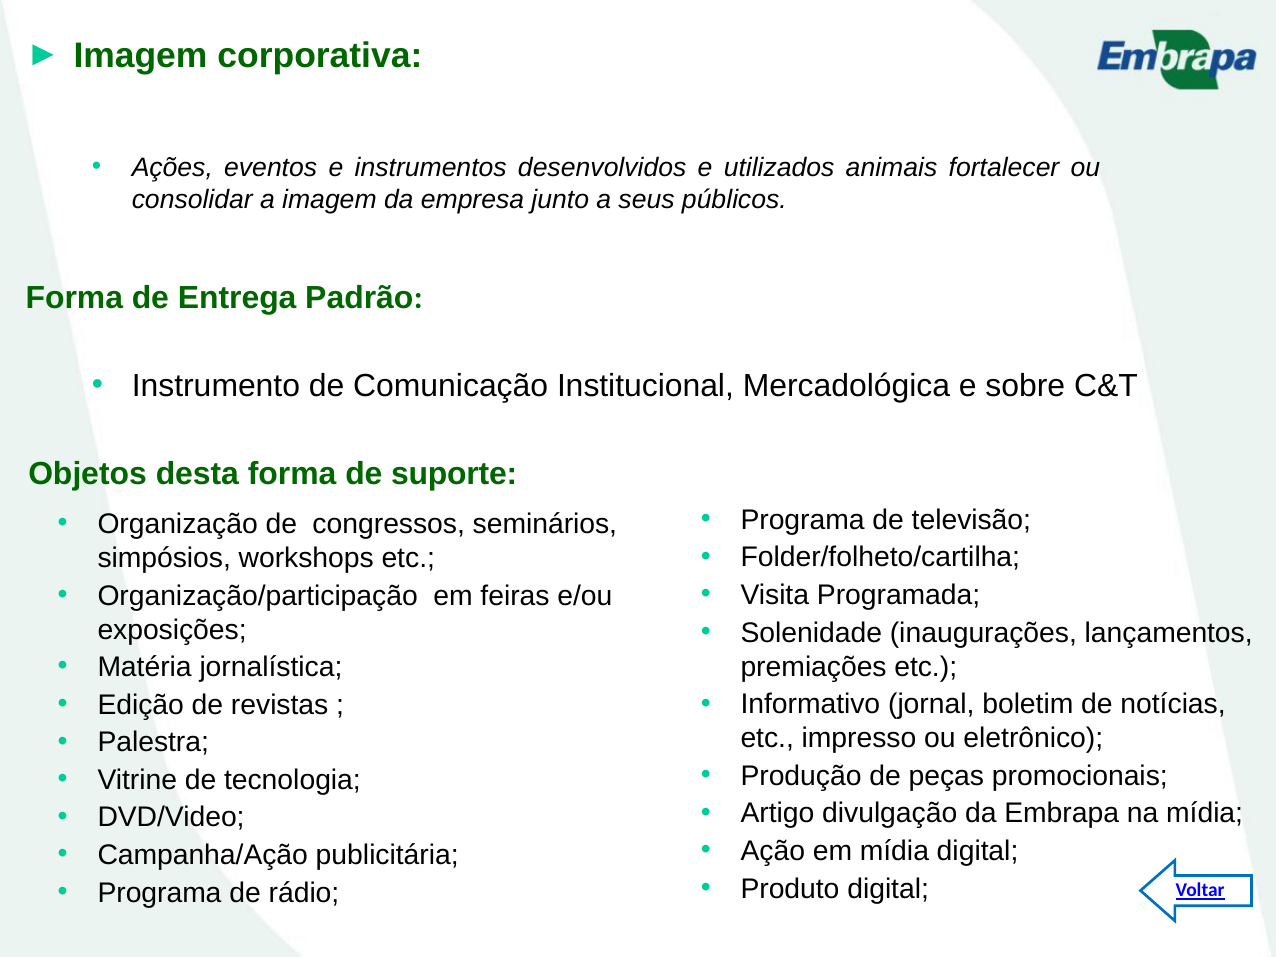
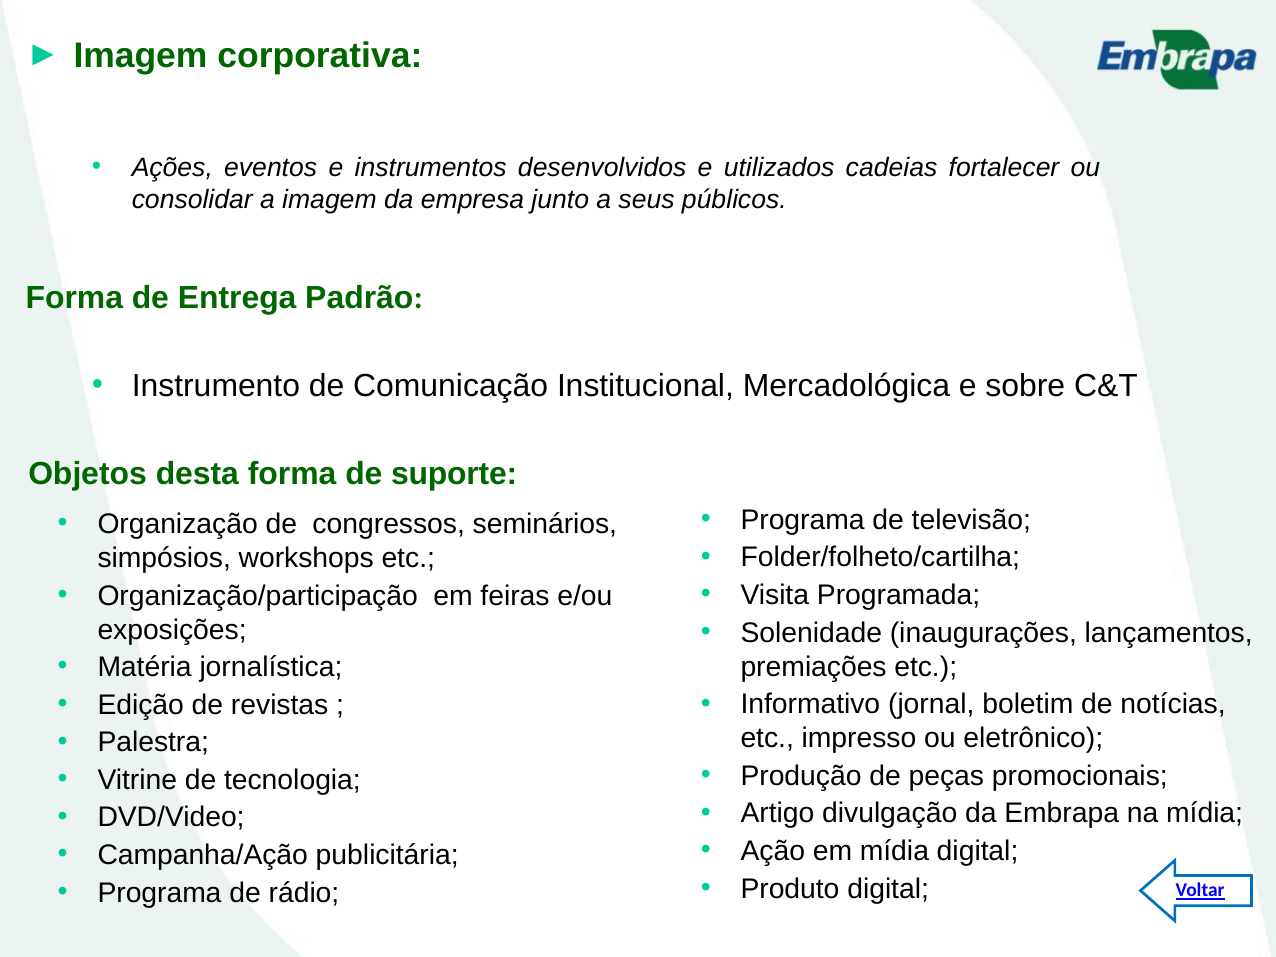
animais: animais -> cadeias (892, 168)
